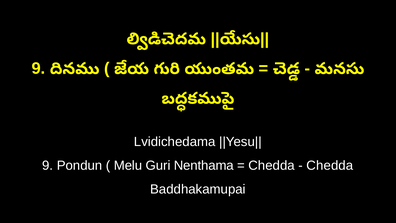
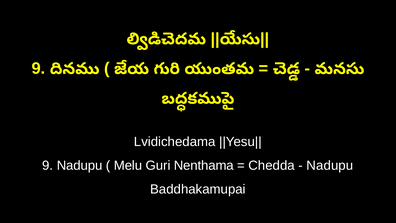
9 Pondun: Pondun -> Nadupu (80, 165)
Chedda: Chedda -> Nadupu (330, 165)
